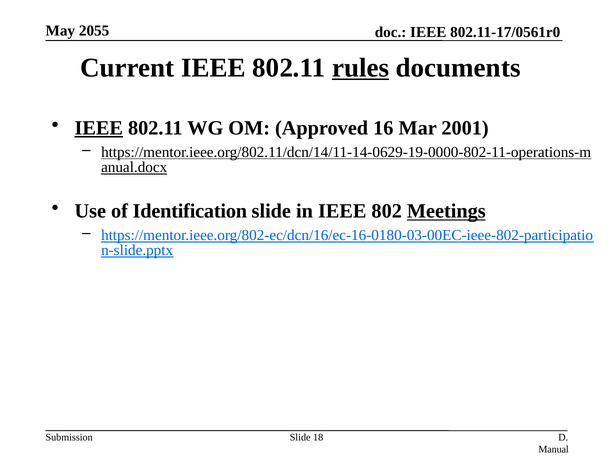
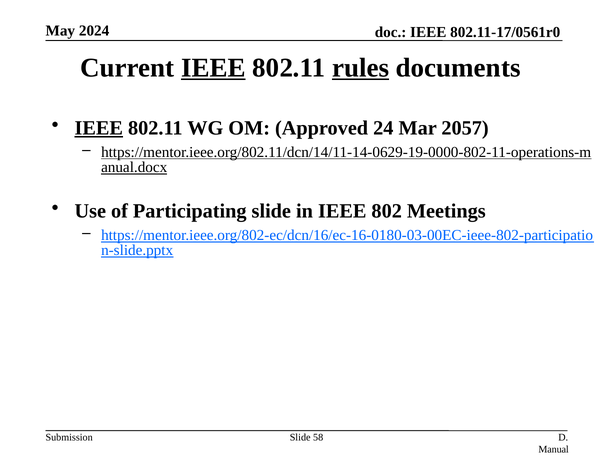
2055: 2055 -> 2024 (94, 31)
IEEE underline: none -> present (213, 68)
16: 16 -> 24 (383, 128)
2001: 2001 -> 2057 (465, 128)
Identification: Identification -> Participating (190, 211)
Meetings underline: present -> none (446, 211)
18: 18 -> 58 (318, 437)
